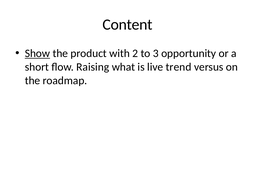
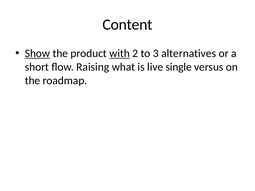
with underline: none -> present (120, 53)
opportunity: opportunity -> alternatives (189, 53)
trend: trend -> single (179, 67)
